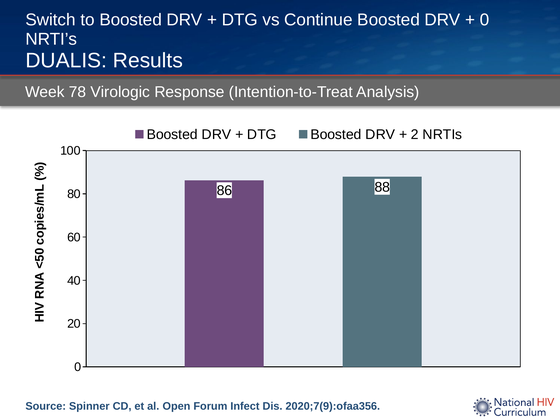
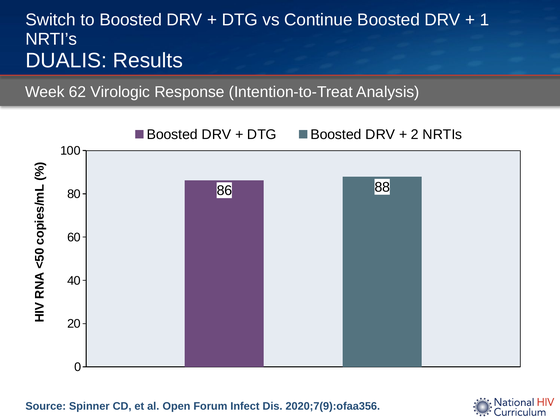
0: 0 -> 1 (485, 20)
78: 78 -> 62 (78, 92)
